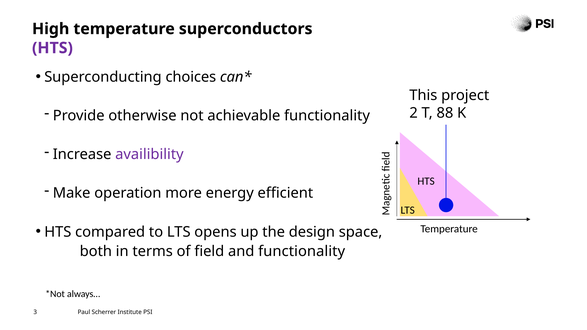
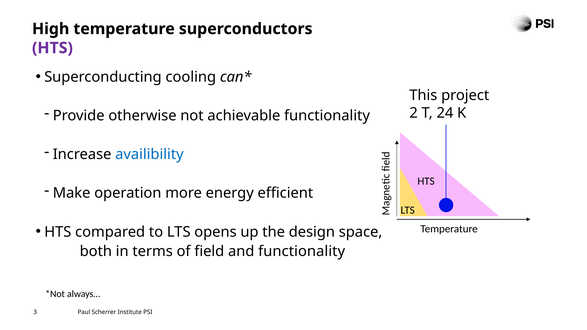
choices: choices -> cooling (191, 77)
88: 88 -> 24 (445, 113)
availibility colour: purple -> blue (149, 155)
